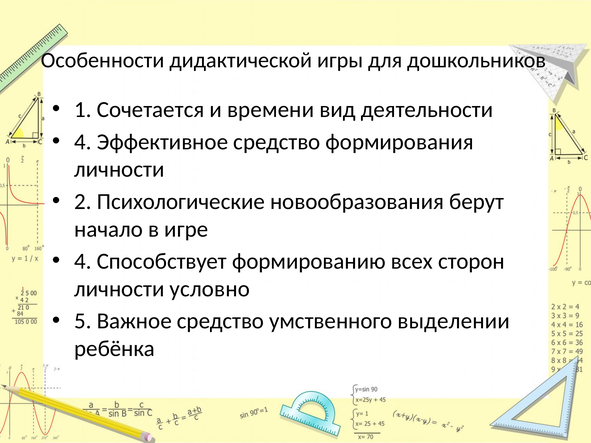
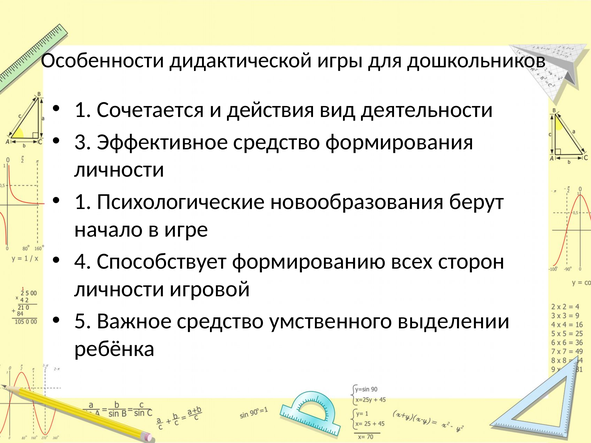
времени: времени -> действия (271, 110)
4: 4 -> 3 (83, 142)
2: 2 -> 1 (83, 202)
условно: условно -> игровой (210, 289)
